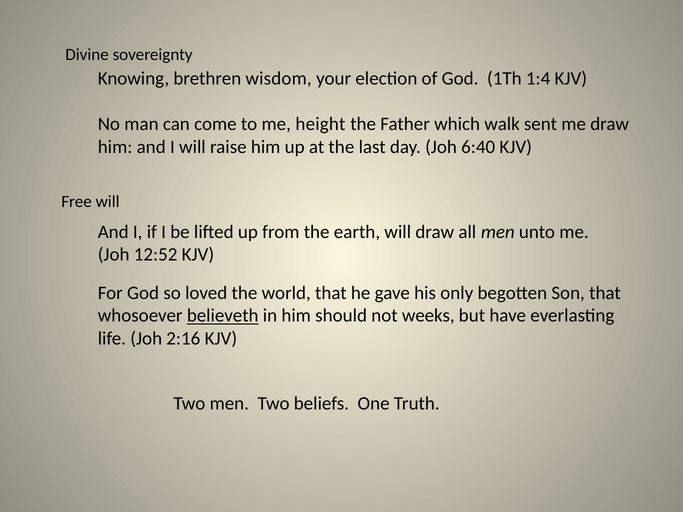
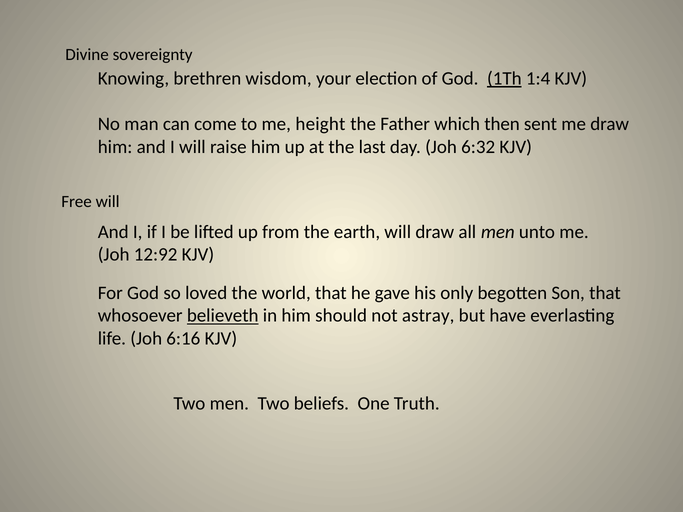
1Th underline: none -> present (504, 79)
walk: walk -> then (502, 124)
6:40: 6:40 -> 6:32 (478, 147)
12:52: 12:52 -> 12:92 (156, 255)
weeks: weeks -> astray (428, 316)
2:16: 2:16 -> 6:16 (183, 339)
